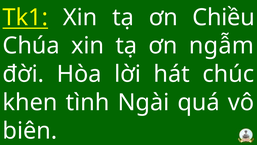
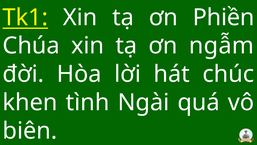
Chiều: Chiều -> Phiền (224, 17)
